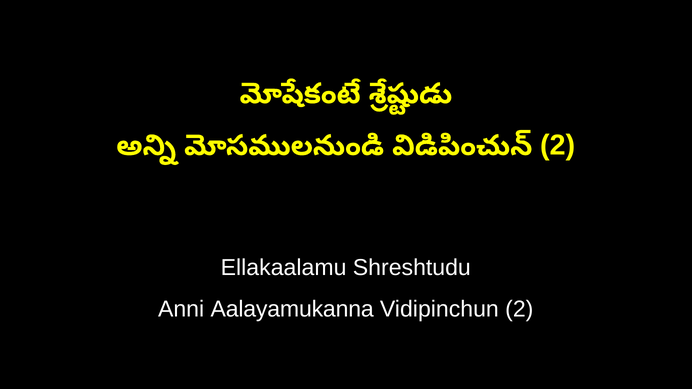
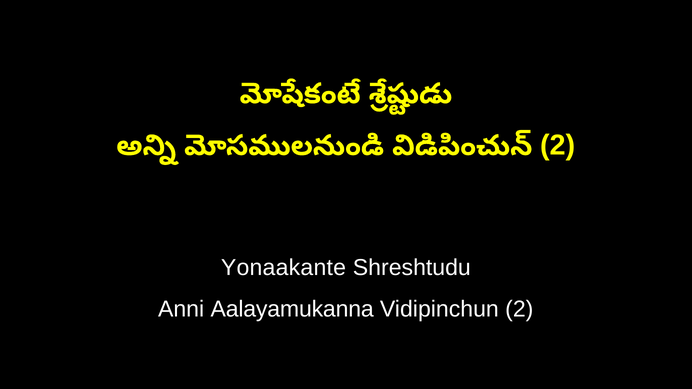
Ellakaalamu: Ellakaalamu -> Yonaakante (283, 268)
